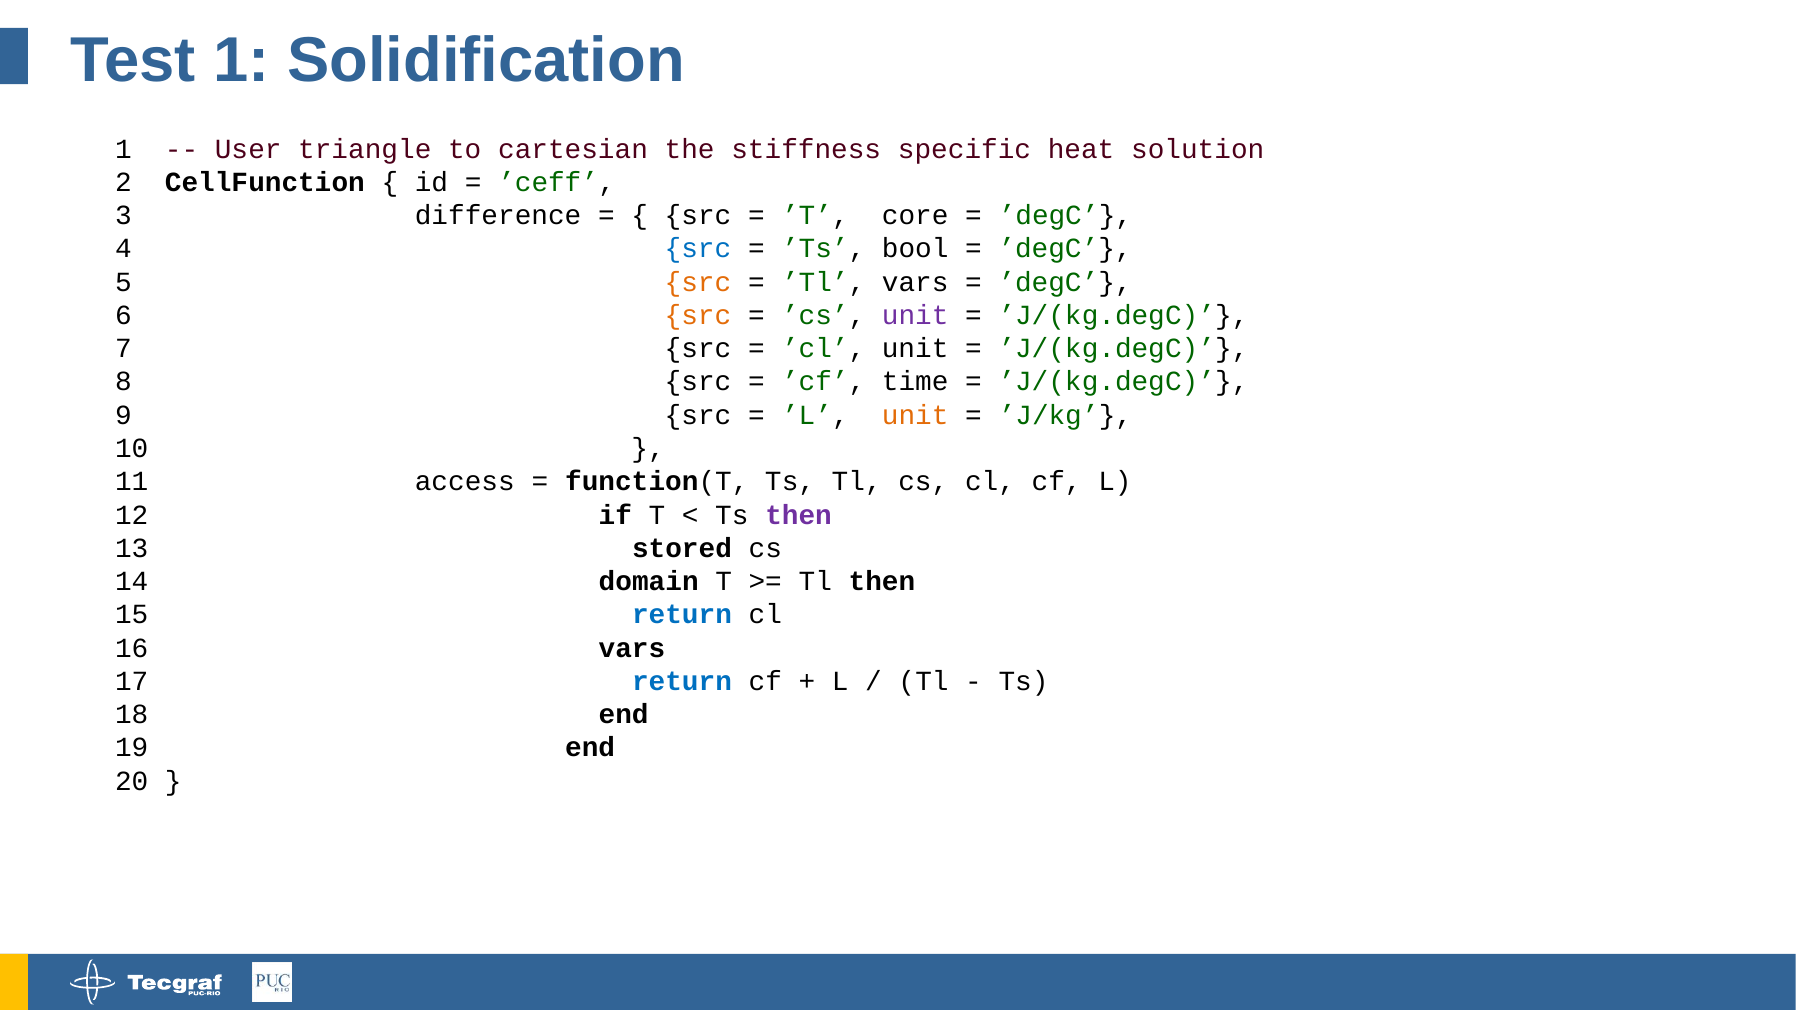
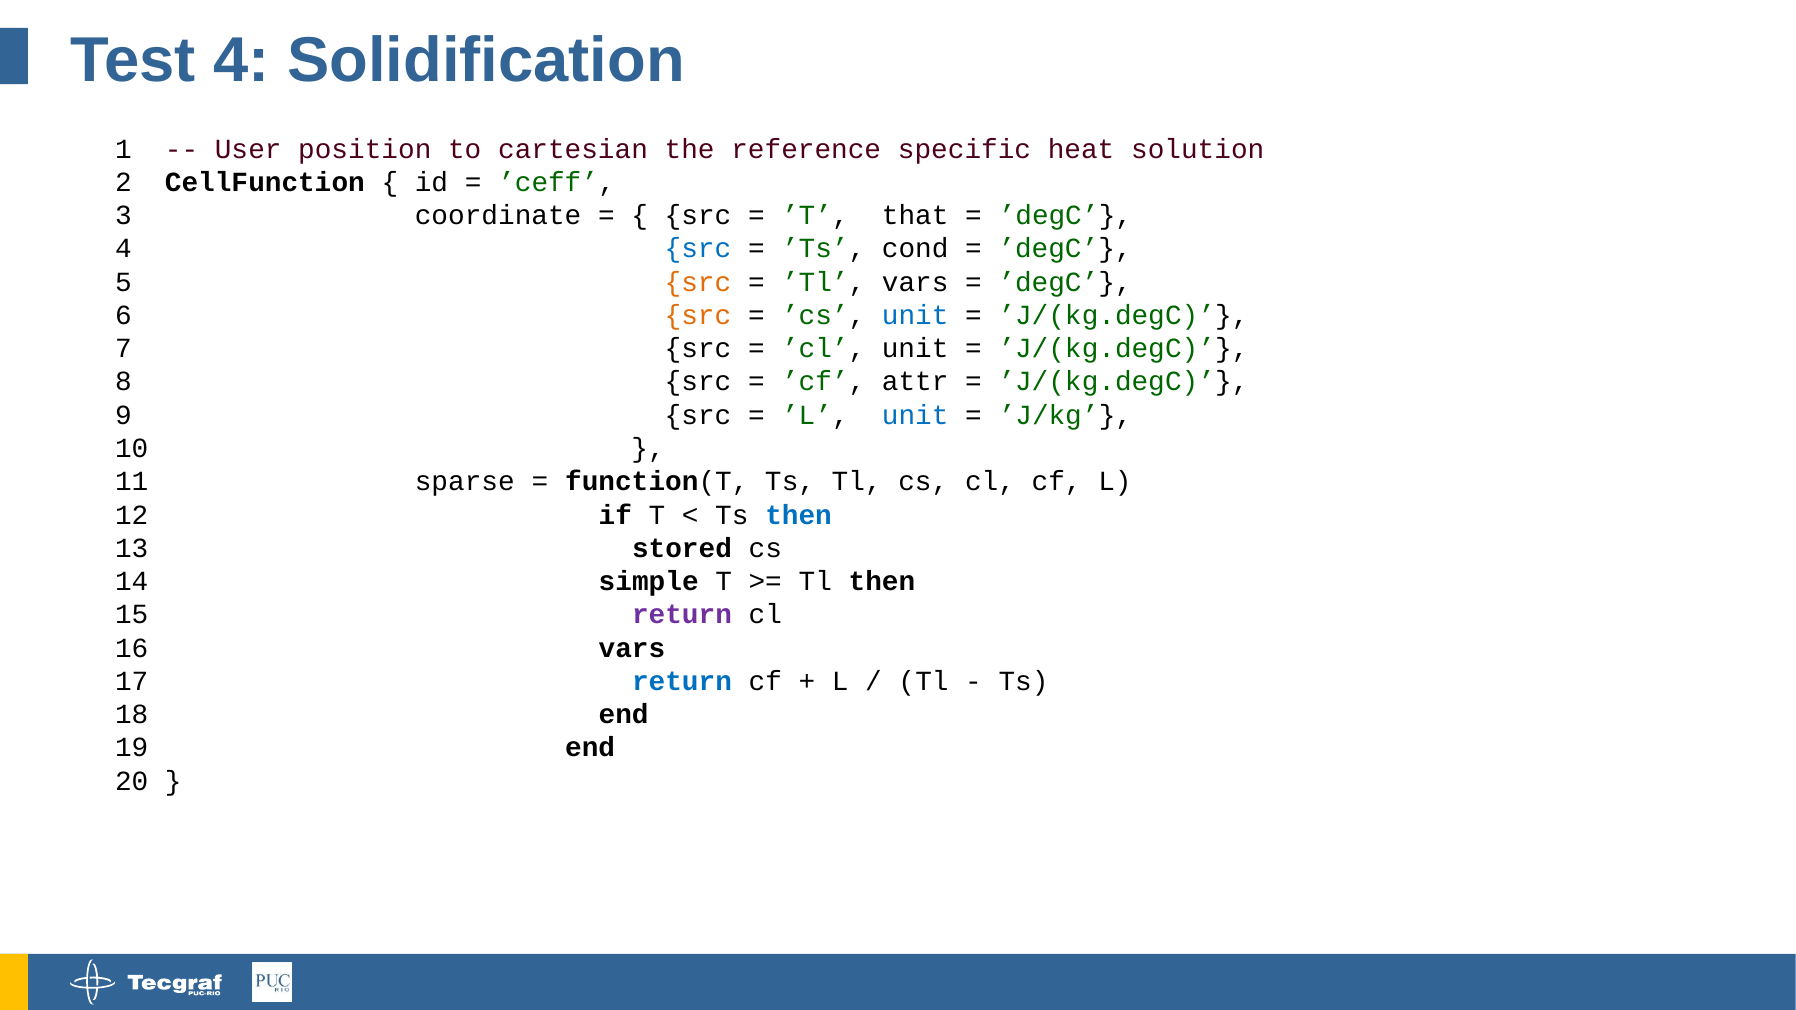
Test 1: 1 -> 4 (242, 60)
triangle: triangle -> position (365, 149)
stiffness: stiffness -> reference (806, 149)
difference: difference -> coordinate (498, 215)
core: core -> that (915, 215)
bool: bool -> cond (915, 249)
unit colour: purple -> blue (915, 315)
time: time -> attr (915, 382)
unit colour: orange -> blue (915, 415)
access: access -> sparse (465, 482)
then colour: purple -> blue (799, 515)
domain: domain -> simple (649, 582)
return colour: blue -> purple (682, 615)
